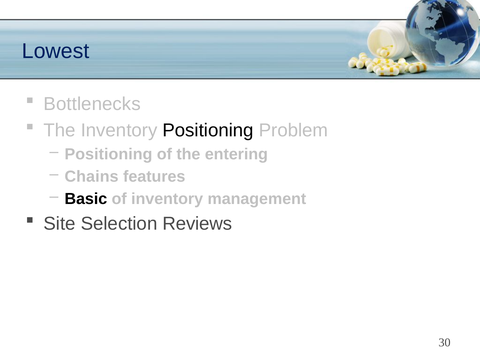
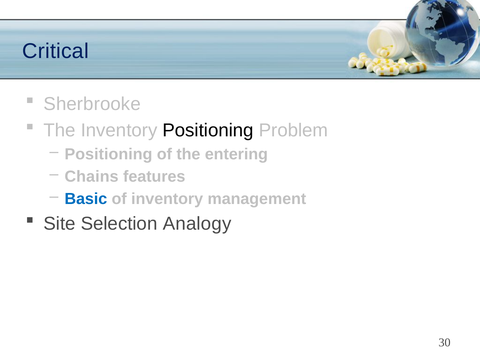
Lowest: Lowest -> Critical (55, 51)
Bottlenecks: Bottlenecks -> Sherbrooke (92, 104)
Basic colour: black -> blue (86, 199)
Reviews: Reviews -> Analogy (197, 224)
